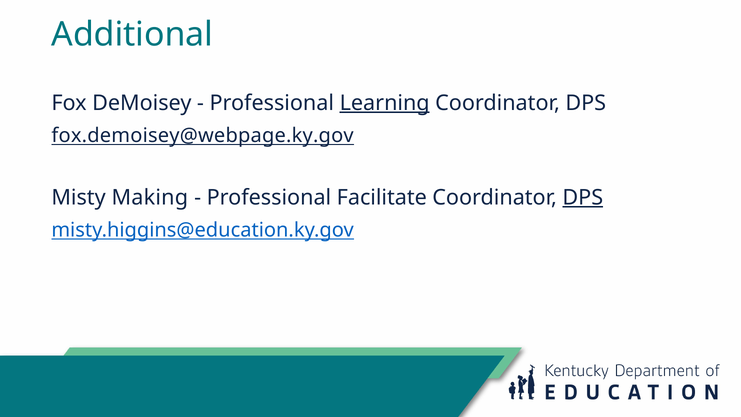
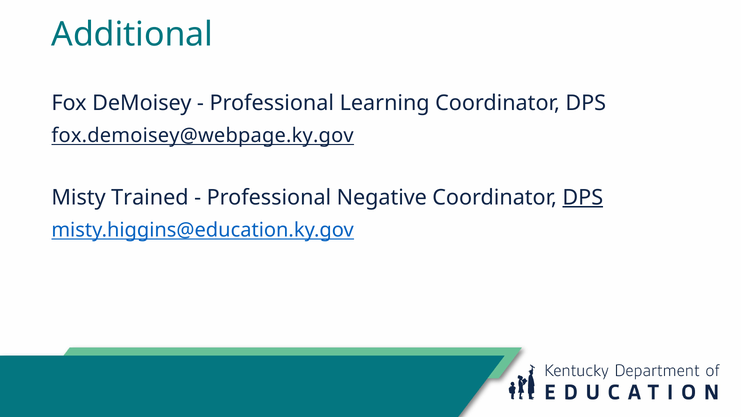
Learning underline: present -> none (385, 103)
Making: Making -> Trained (150, 197)
Facilitate: Facilitate -> Negative (382, 197)
